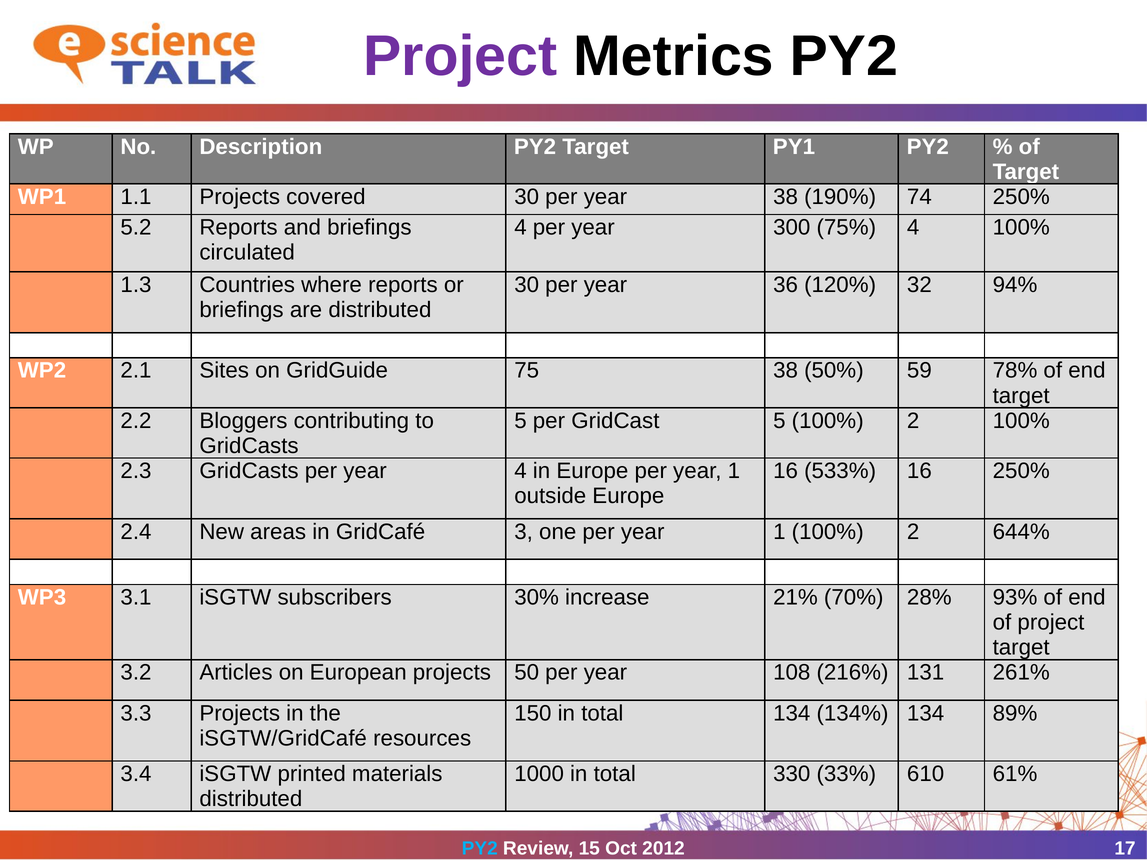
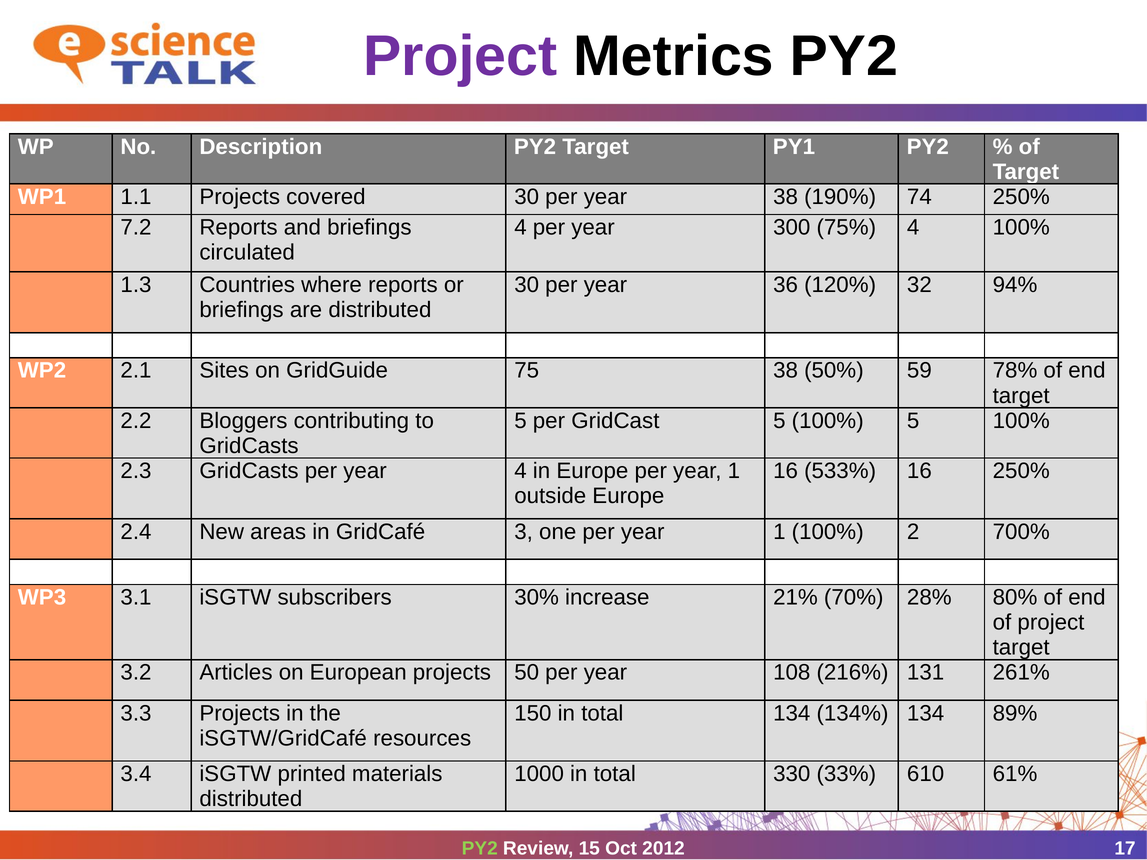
5.2: 5.2 -> 7.2 (136, 227)
5 100% 2: 2 -> 5 (913, 421)
644%: 644% -> 700% (1021, 532)
93%: 93% -> 80% (1015, 598)
PY2 colour: light blue -> light green (480, 849)
